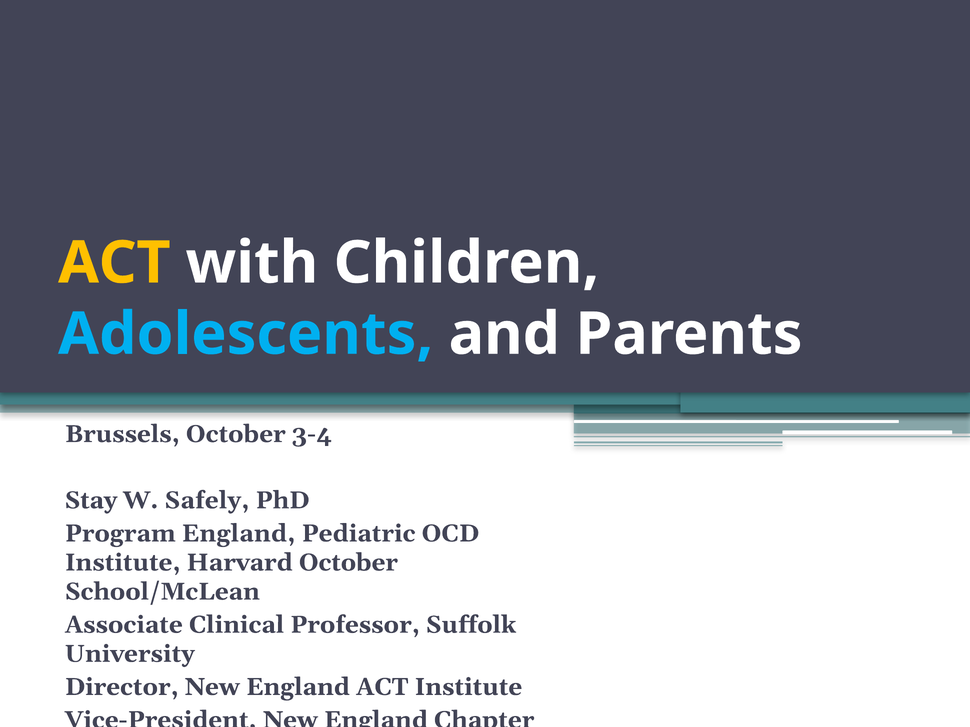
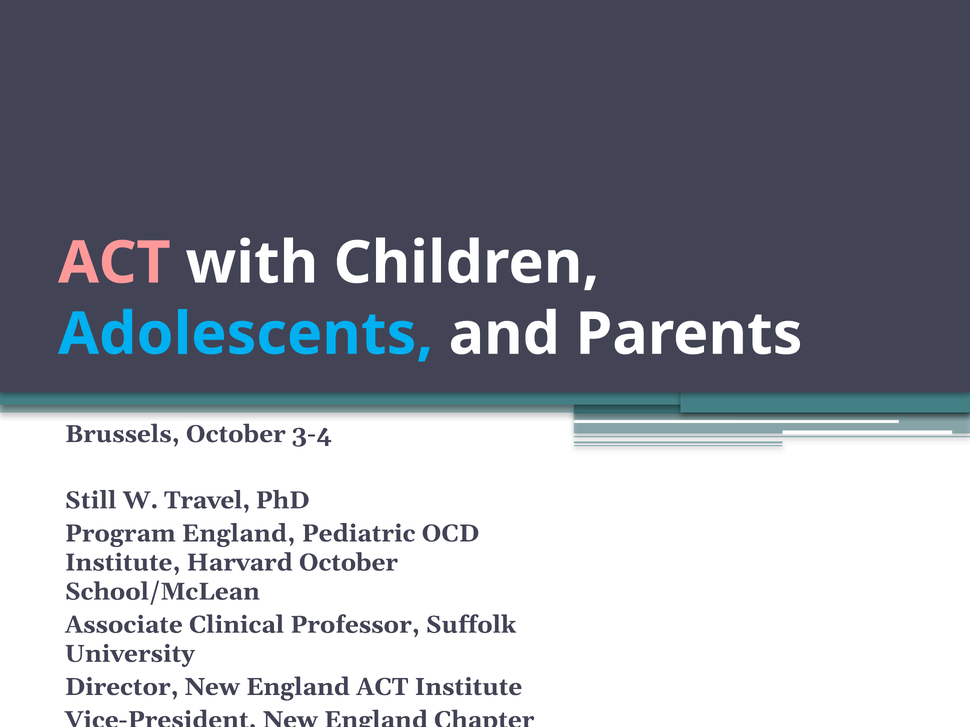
ACT colour: yellow -> pink (114, 263)
Stay: Stay -> Still (91, 501)
Safely: Safely -> Travel (207, 501)
